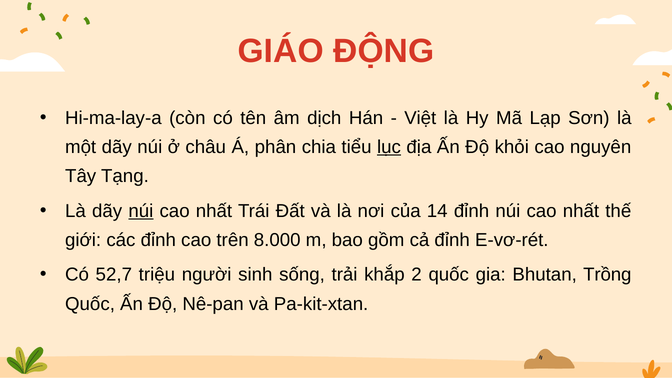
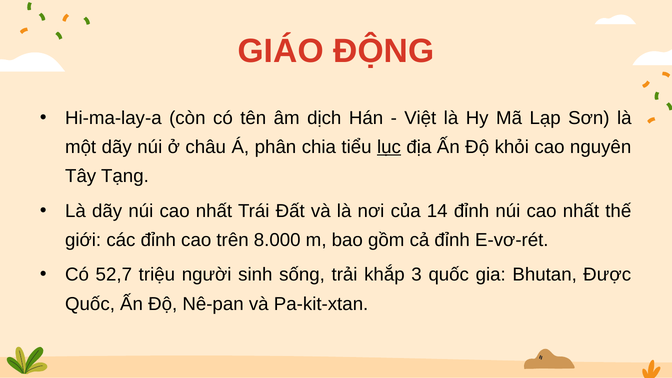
núi underline: present -> none (141, 211)
2: 2 -> 3 (417, 275)
Trồng: Trồng -> Được (607, 275)
